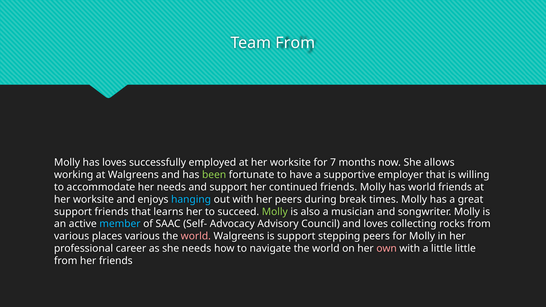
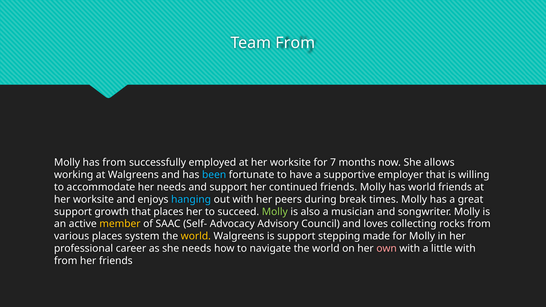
has loves: loves -> from (114, 163)
been colour: light green -> light blue (214, 175)
support friends: friends -> growth (112, 212)
that learns: learns -> places (168, 212)
member colour: light blue -> yellow (120, 224)
places various: various -> system (142, 236)
world colour: pink -> yellow (196, 236)
stepping peers: peers -> made (376, 236)
little little: little -> with (465, 249)
